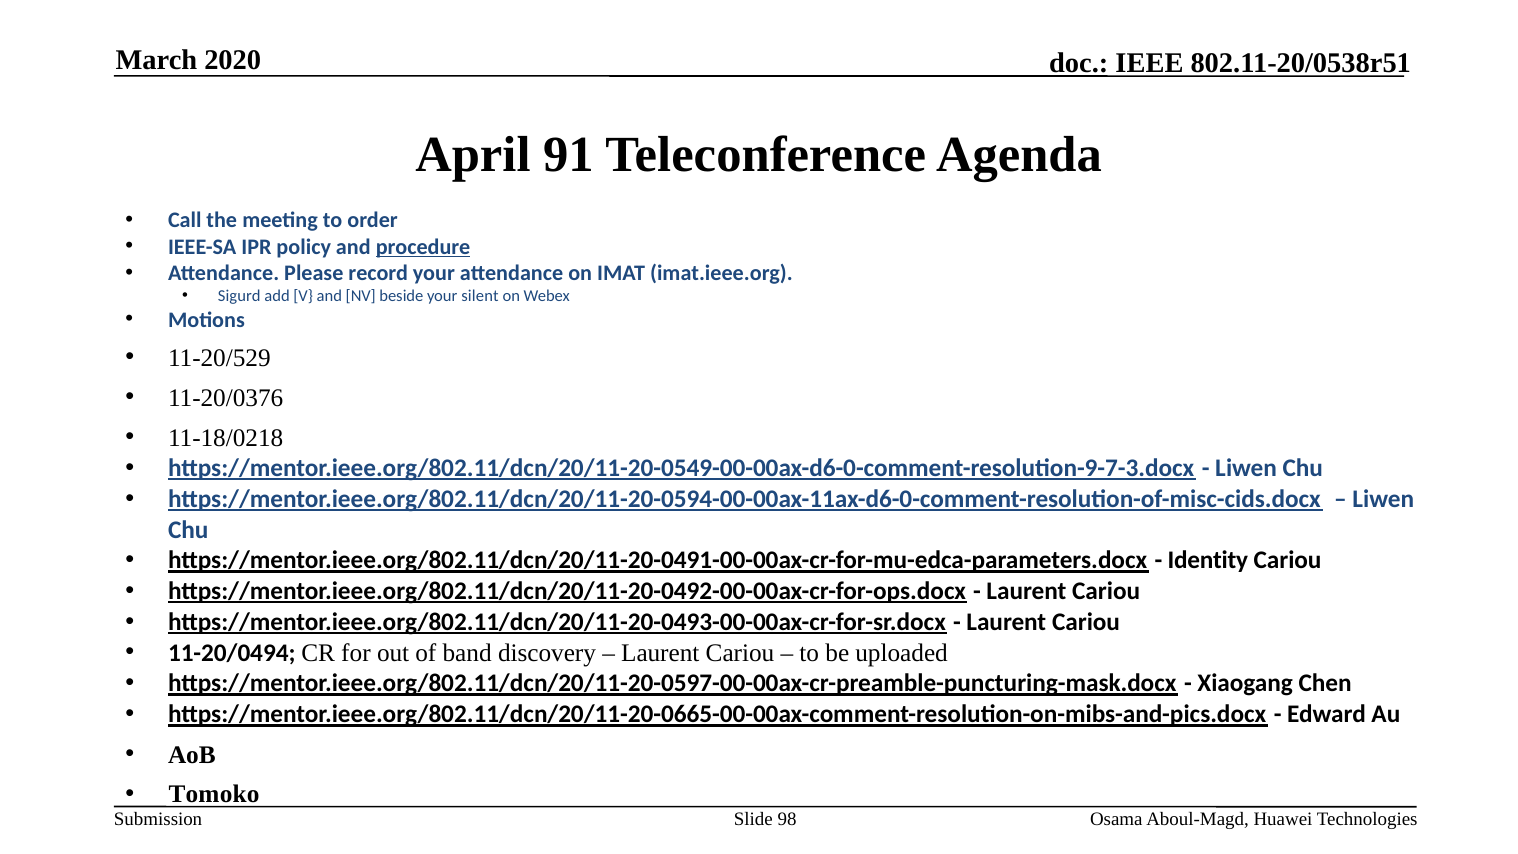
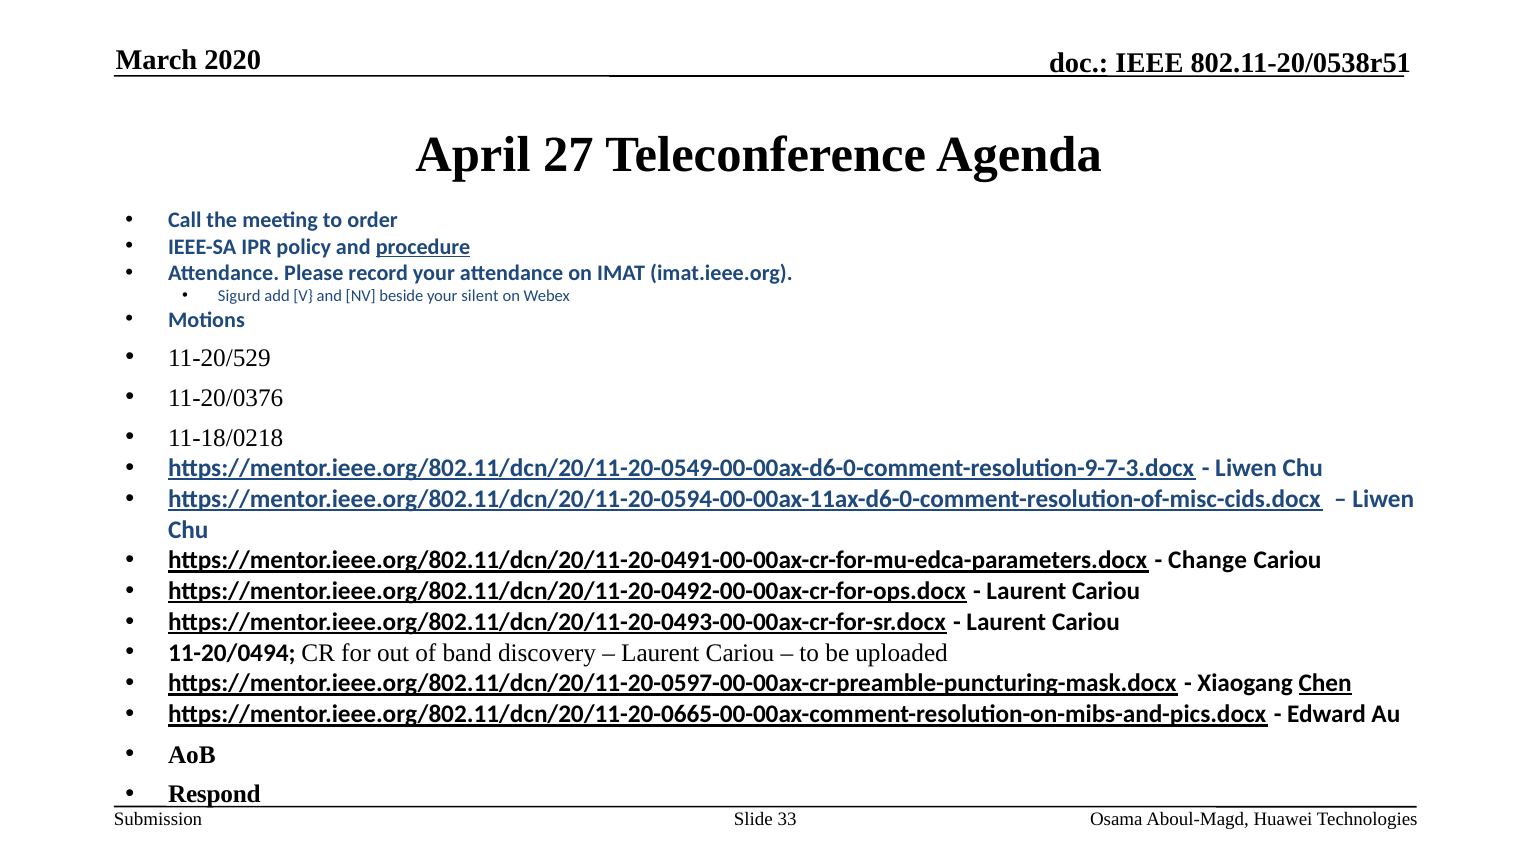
91: 91 -> 27 (568, 155)
Identity: Identity -> Change (1208, 560)
Chen underline: none -> present (1325, 683)
Tomoko: Tomoko -> Respond (214, 794)
98: 98 -> 33 (787, 819)
